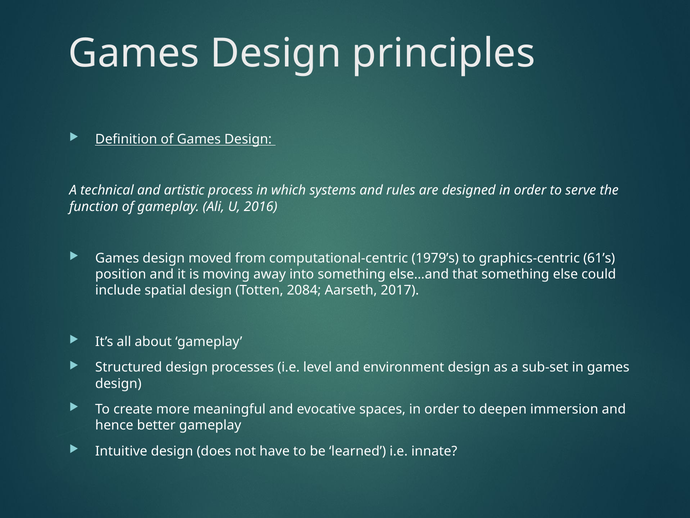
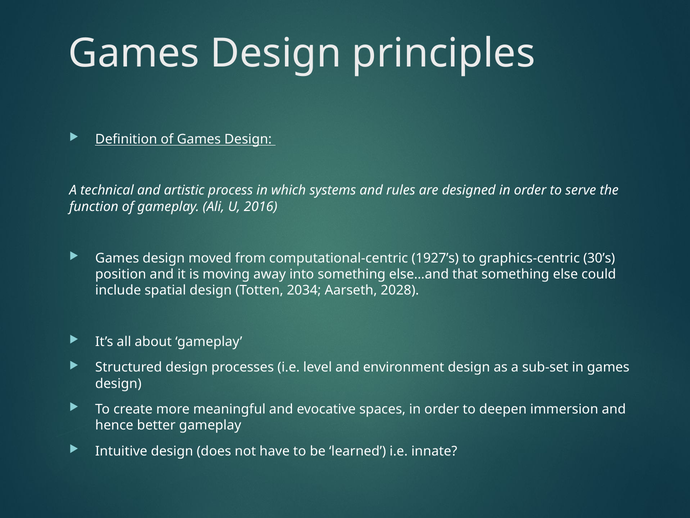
1979’s: 1979’s -> 1927’s (435, 258)
61’s: 61’s -> 30’s (599, 258)
2084: 2084 -> 2034 (304, 290)
2017: 2017 -> 2028 (400, 290)
